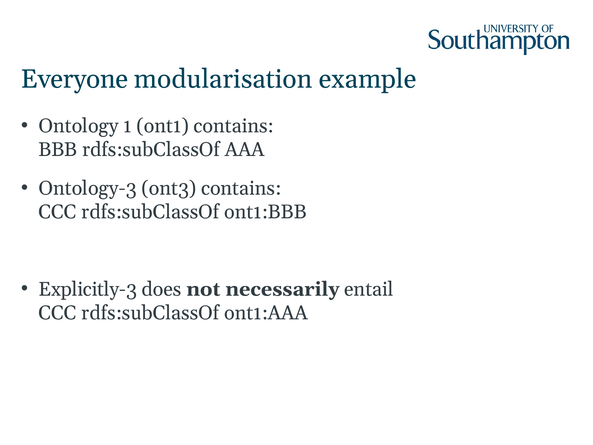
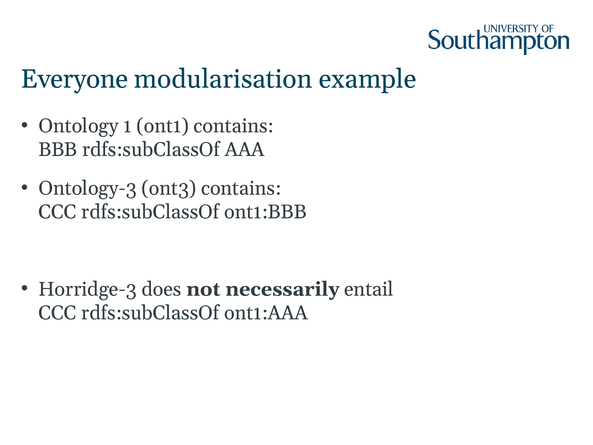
Explicitly-3: Explicitly-3 -> Horridge-3 (88, 289)
